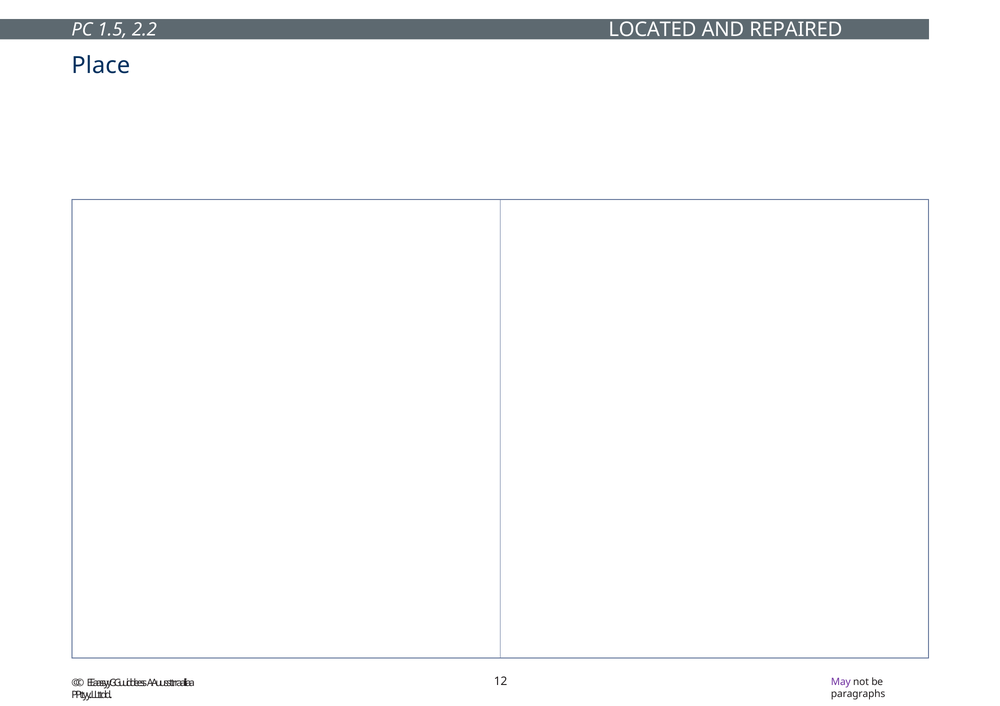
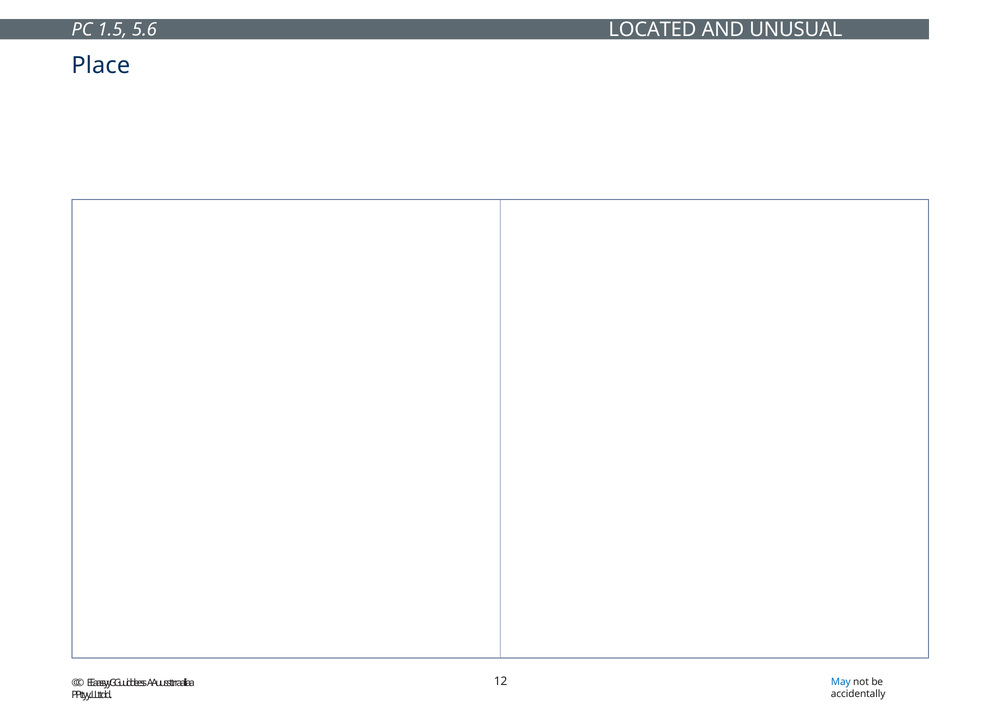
REPAIRED: REPAIRED -> UNUSUAL (796, 30)
2.2: 2.2 -> 5.6 (144, 30)
May colour: purple -> blue (841, 682)
paragraphs: paragraphs -> accidentally (858, 694)
